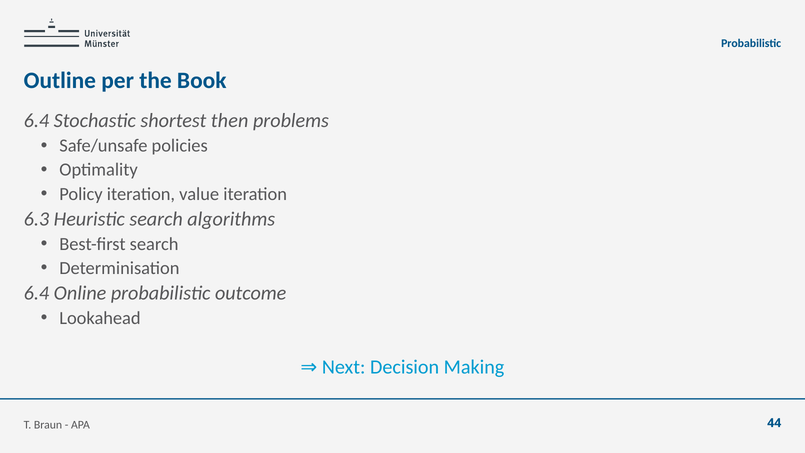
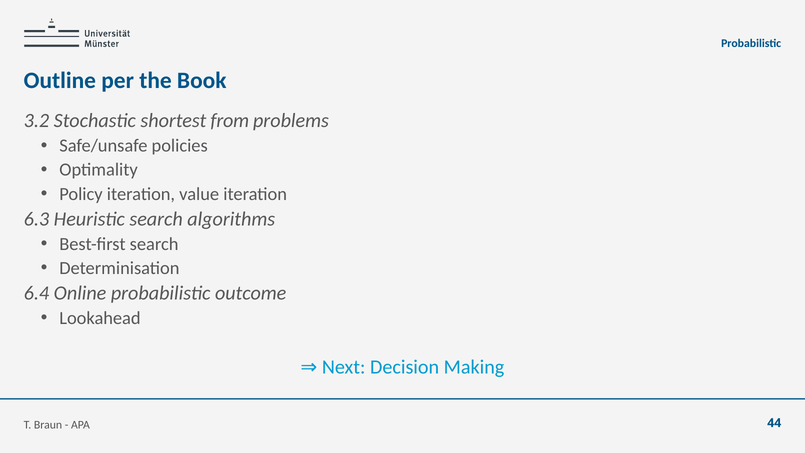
6.4: 6.4 -> 3.2 (36, 121)
then: then -> from (230, 121)
